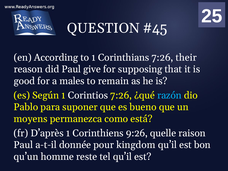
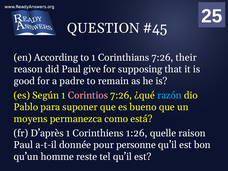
males: males -> padre (72, 81)
Corintios colour: white -> pink (88, 95)
9:26: 9:26 -> 1:26 (137, 133)
kingdom: kingdom -> personne (136, 145)
